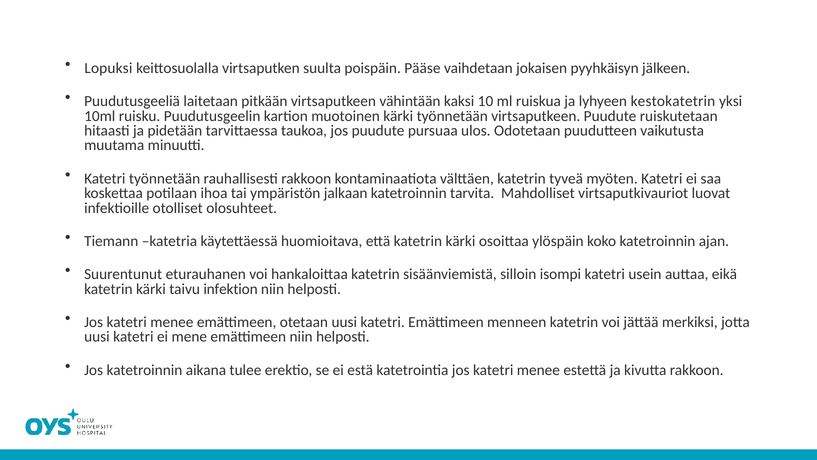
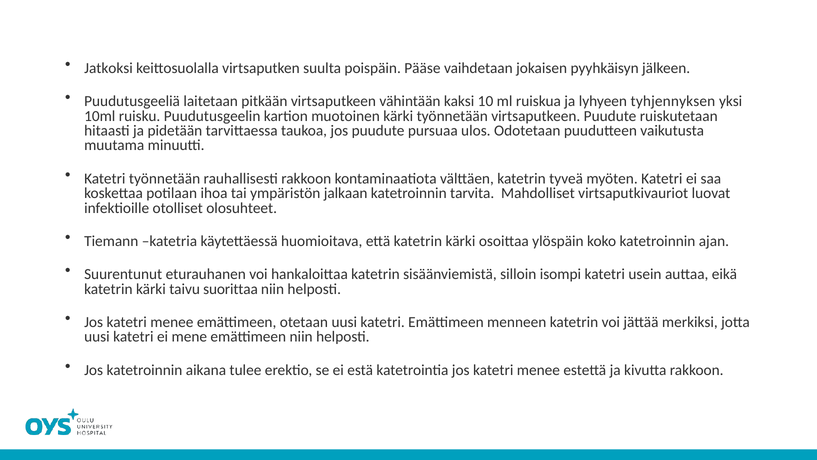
Lopuksi: Lopuksi -> Jatkoksi (109, 68)
kestokatetrin: kestokatetrin -> tyhjennyksen (673, 101)
infektion: infektion -> suorittaa (231, 289)
